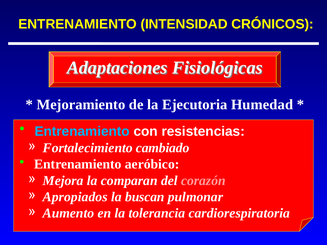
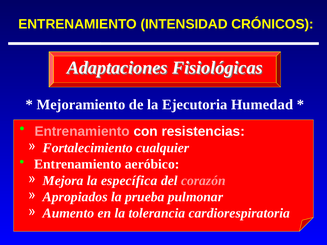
Entrenamiento colour: light blue -> pink (82, 132)
cambiado: cambiado -> cualquier (163, 148)
comparan: comparan -> específica (129, 181)
buscan: buscan -> prueba (145, 197)
